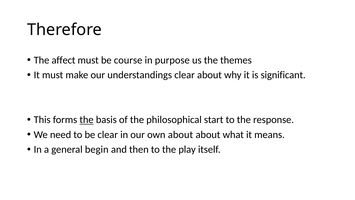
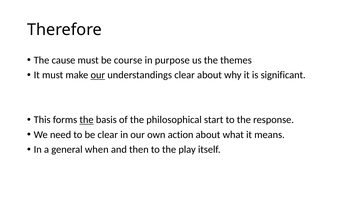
affect: affect -> cause (63, 60)
our underline: none -> present (98, 75)
own about: about -> action (181, 134)
begin: begin -> when (97, 149)
